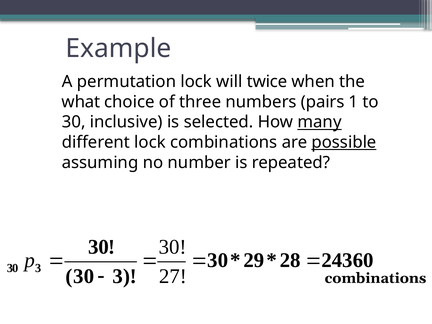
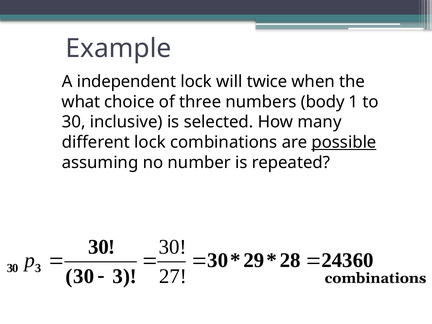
permutation: permutation -> independent (127, 82)
pairs: pairs -> body (323, 102)
many underline: present -> none (320, 122)
